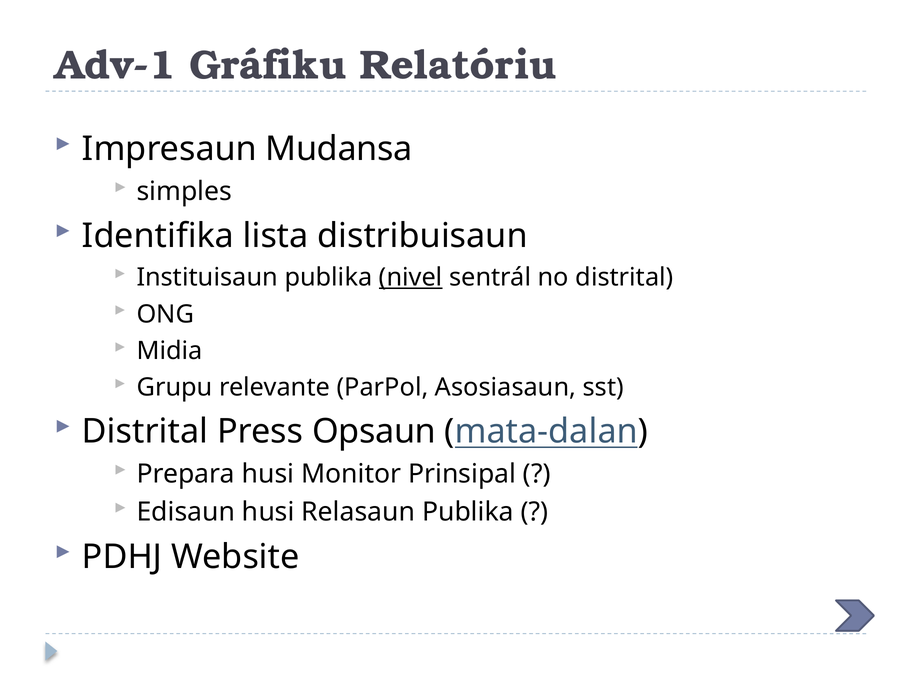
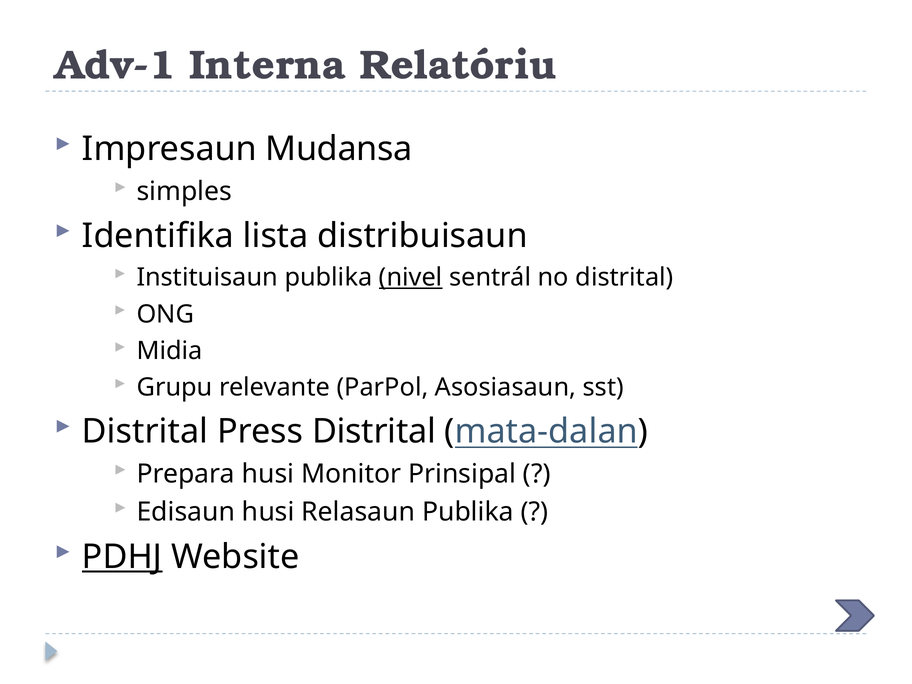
Gráfiku: Gráfiku -> Interna (267, 65)
Press Opsaun: Opsaun -> Distrital (374, 432)
PDHJ underline: none -> present (122, 557)
